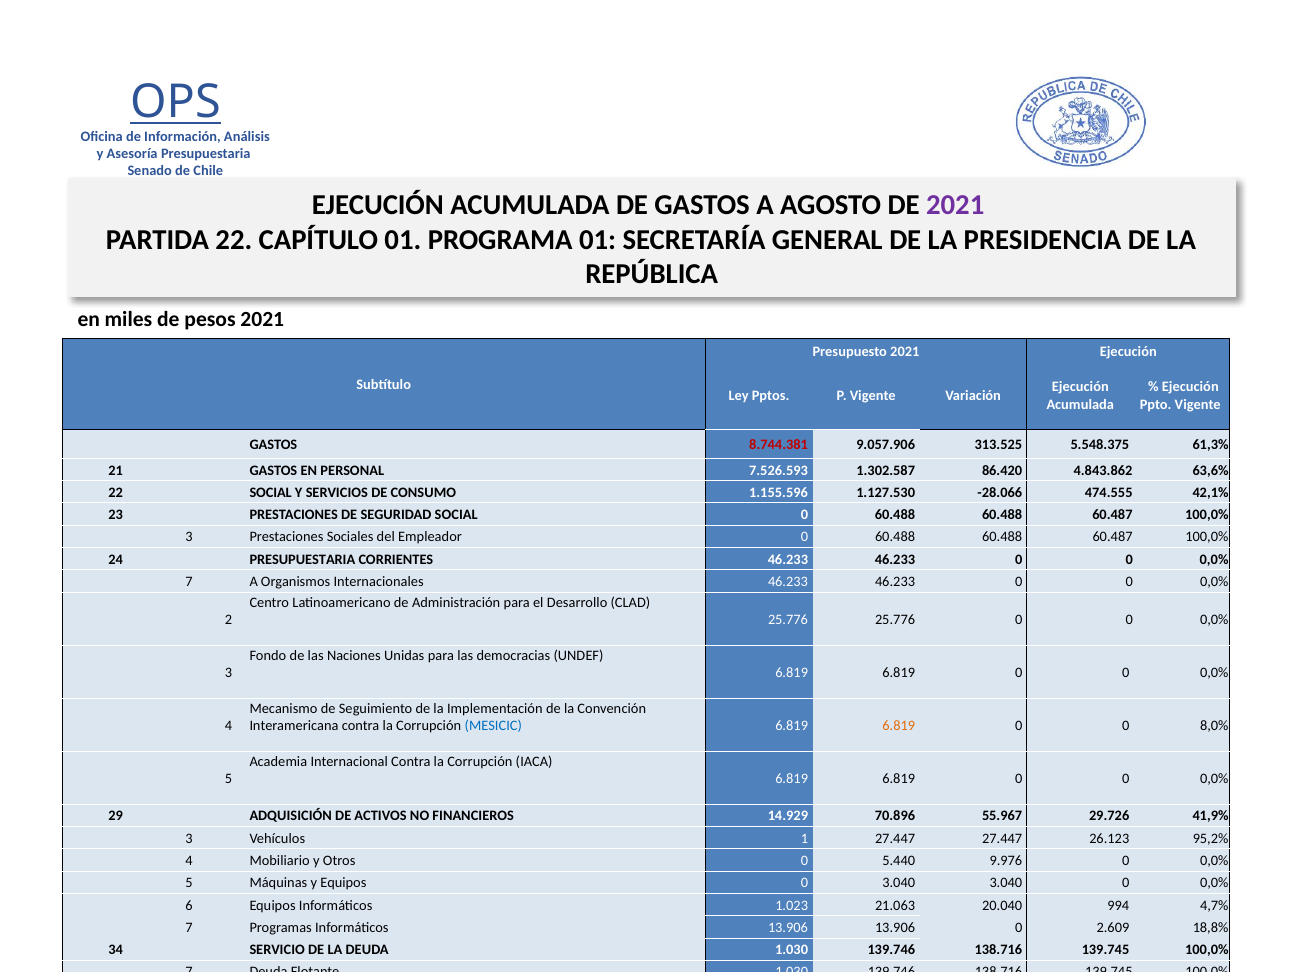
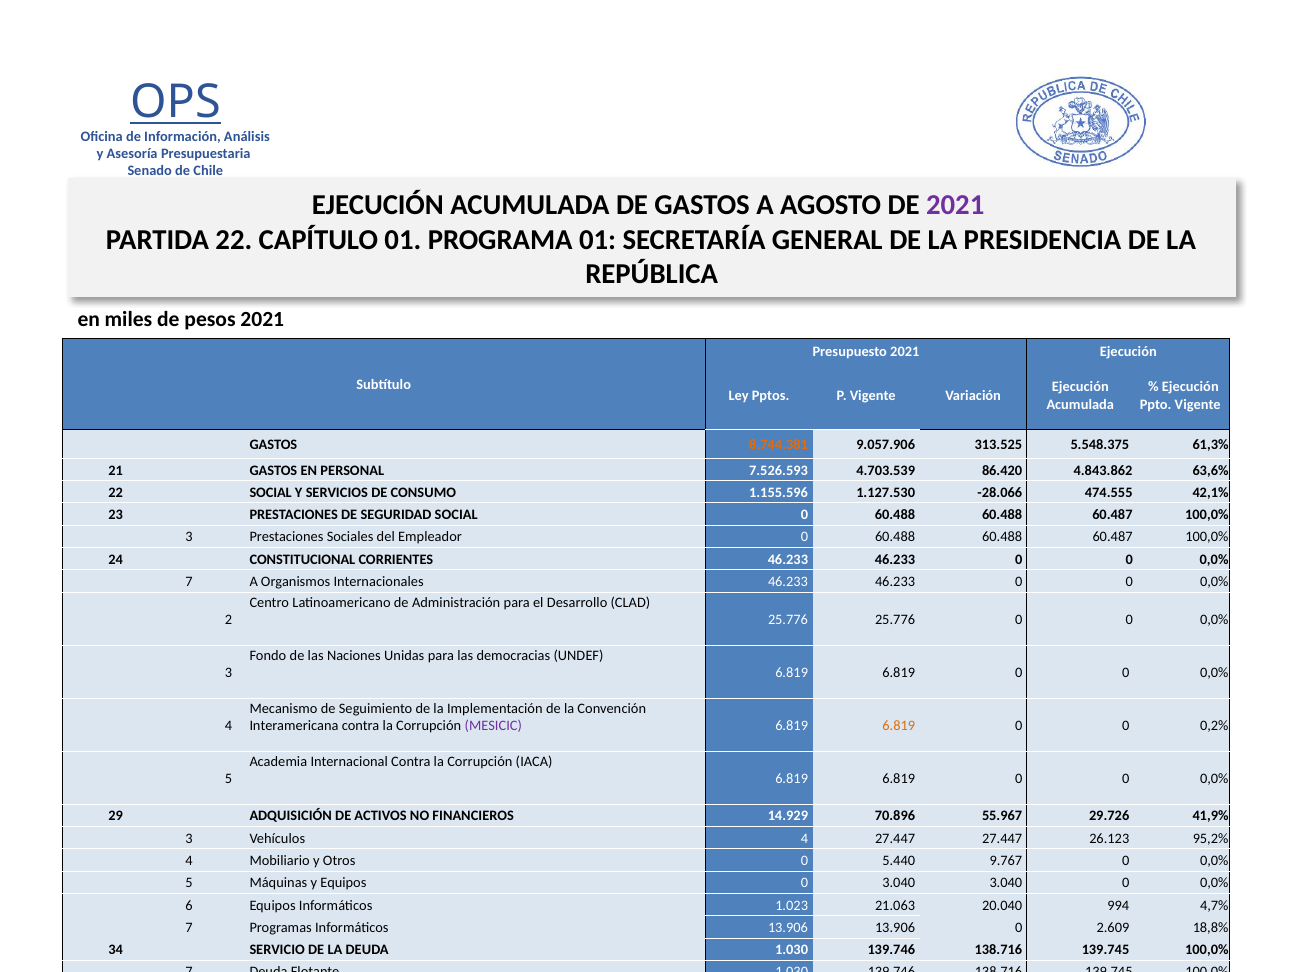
8.744.381 colour: red -> orange (779, 444)
1.302.587: 1.302.587 -> 4.703.539 (886, 470)
24 PRESUPUESTARIA: PRESUPUESTARIA -> CONSTITUCIONAL (302, 559)
MESICIC colour: blue -> purple (493, 726)
8,0%: 8,0% -> 0,2% (1214, 725)
Vehículos 1: 1 -> 4 (805, 838)
9.976: 9.976 -> 9.767 (1006, 861)
